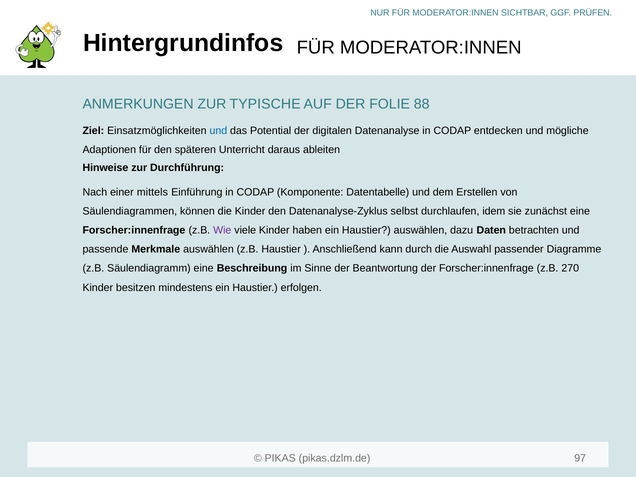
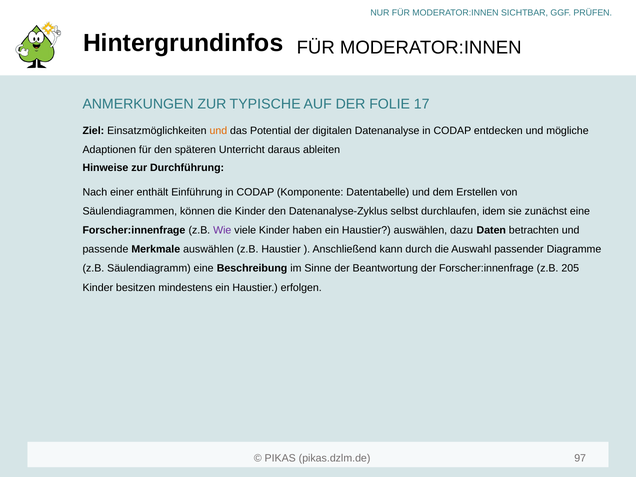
88: 88 -> 17 (422, 104)
und colour: blue -> orange (218, 131)
mittels: mittels -> enthält (152, 192)
270: 270 -> 205 (570, 268)
